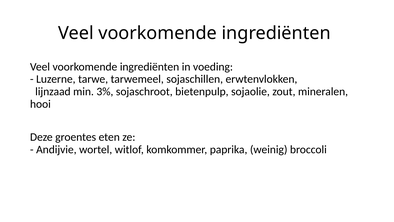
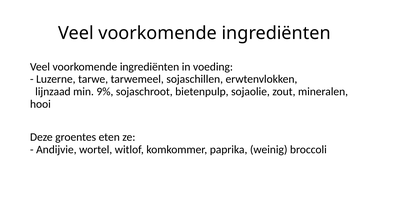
3%: 3% -> 9% (105, 91)
